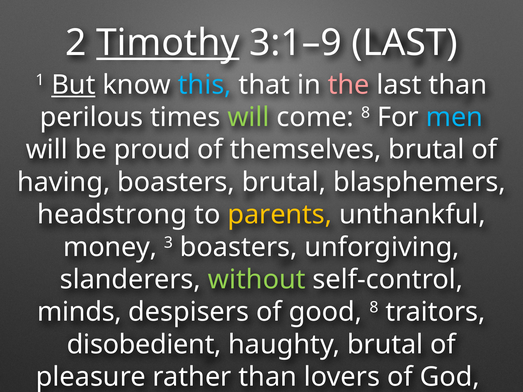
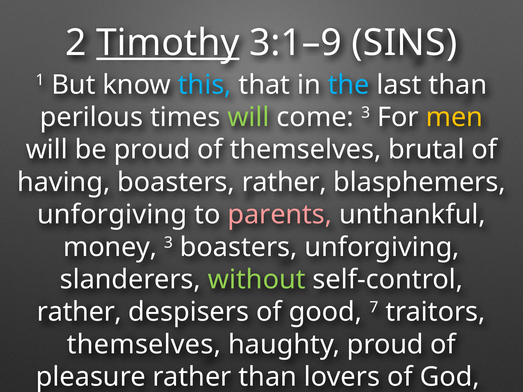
3:1–9 LAST: LAST -> SINS (404, 43)
But underline: present -> none (73, 85)
the colour: pink -> light blue (349, 85)
come 8: 8 -> 3 (366, 113)
men colour: light blue -> yellow (454, 117)
boasters brutal: brutal -> rather (284, 182)
headstrong: headstrong -> unforgiving (112, 215)
parents colour: yellow -> pink (280, 215)
minds: minds -> rather (79, 312)
good 8: 8 -> 7 (374, 308)
disobedient: disobedient -> themselves (144, 345)
haughty brutal: brutal -> proud (385, 345)
